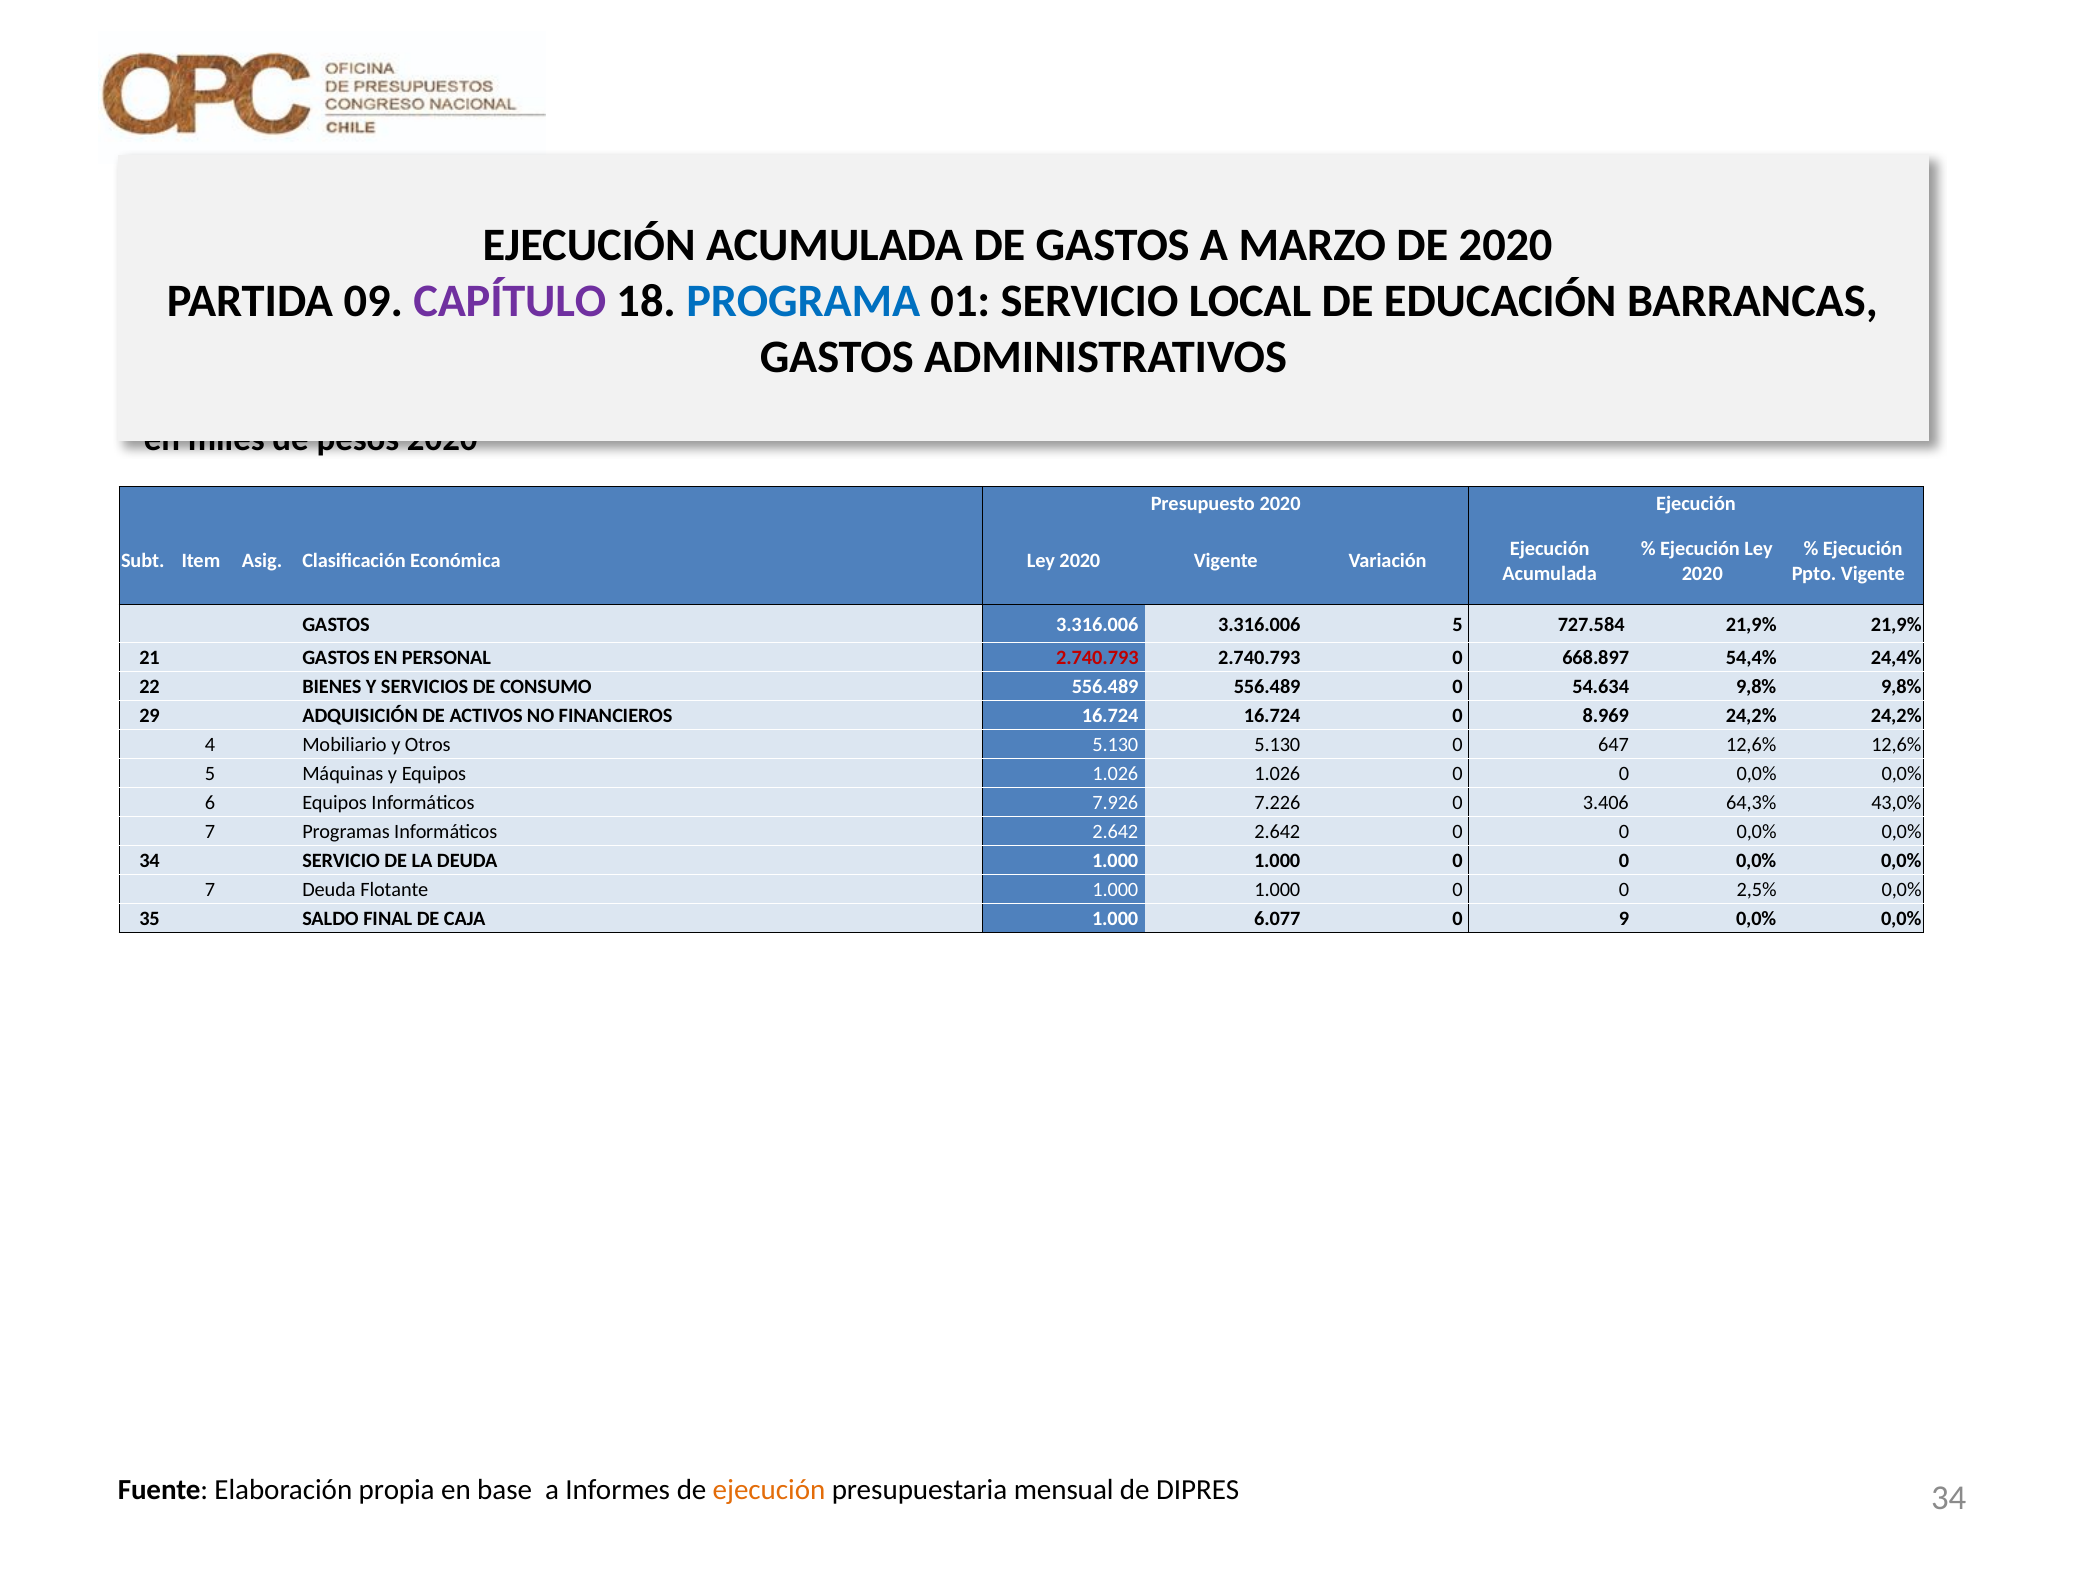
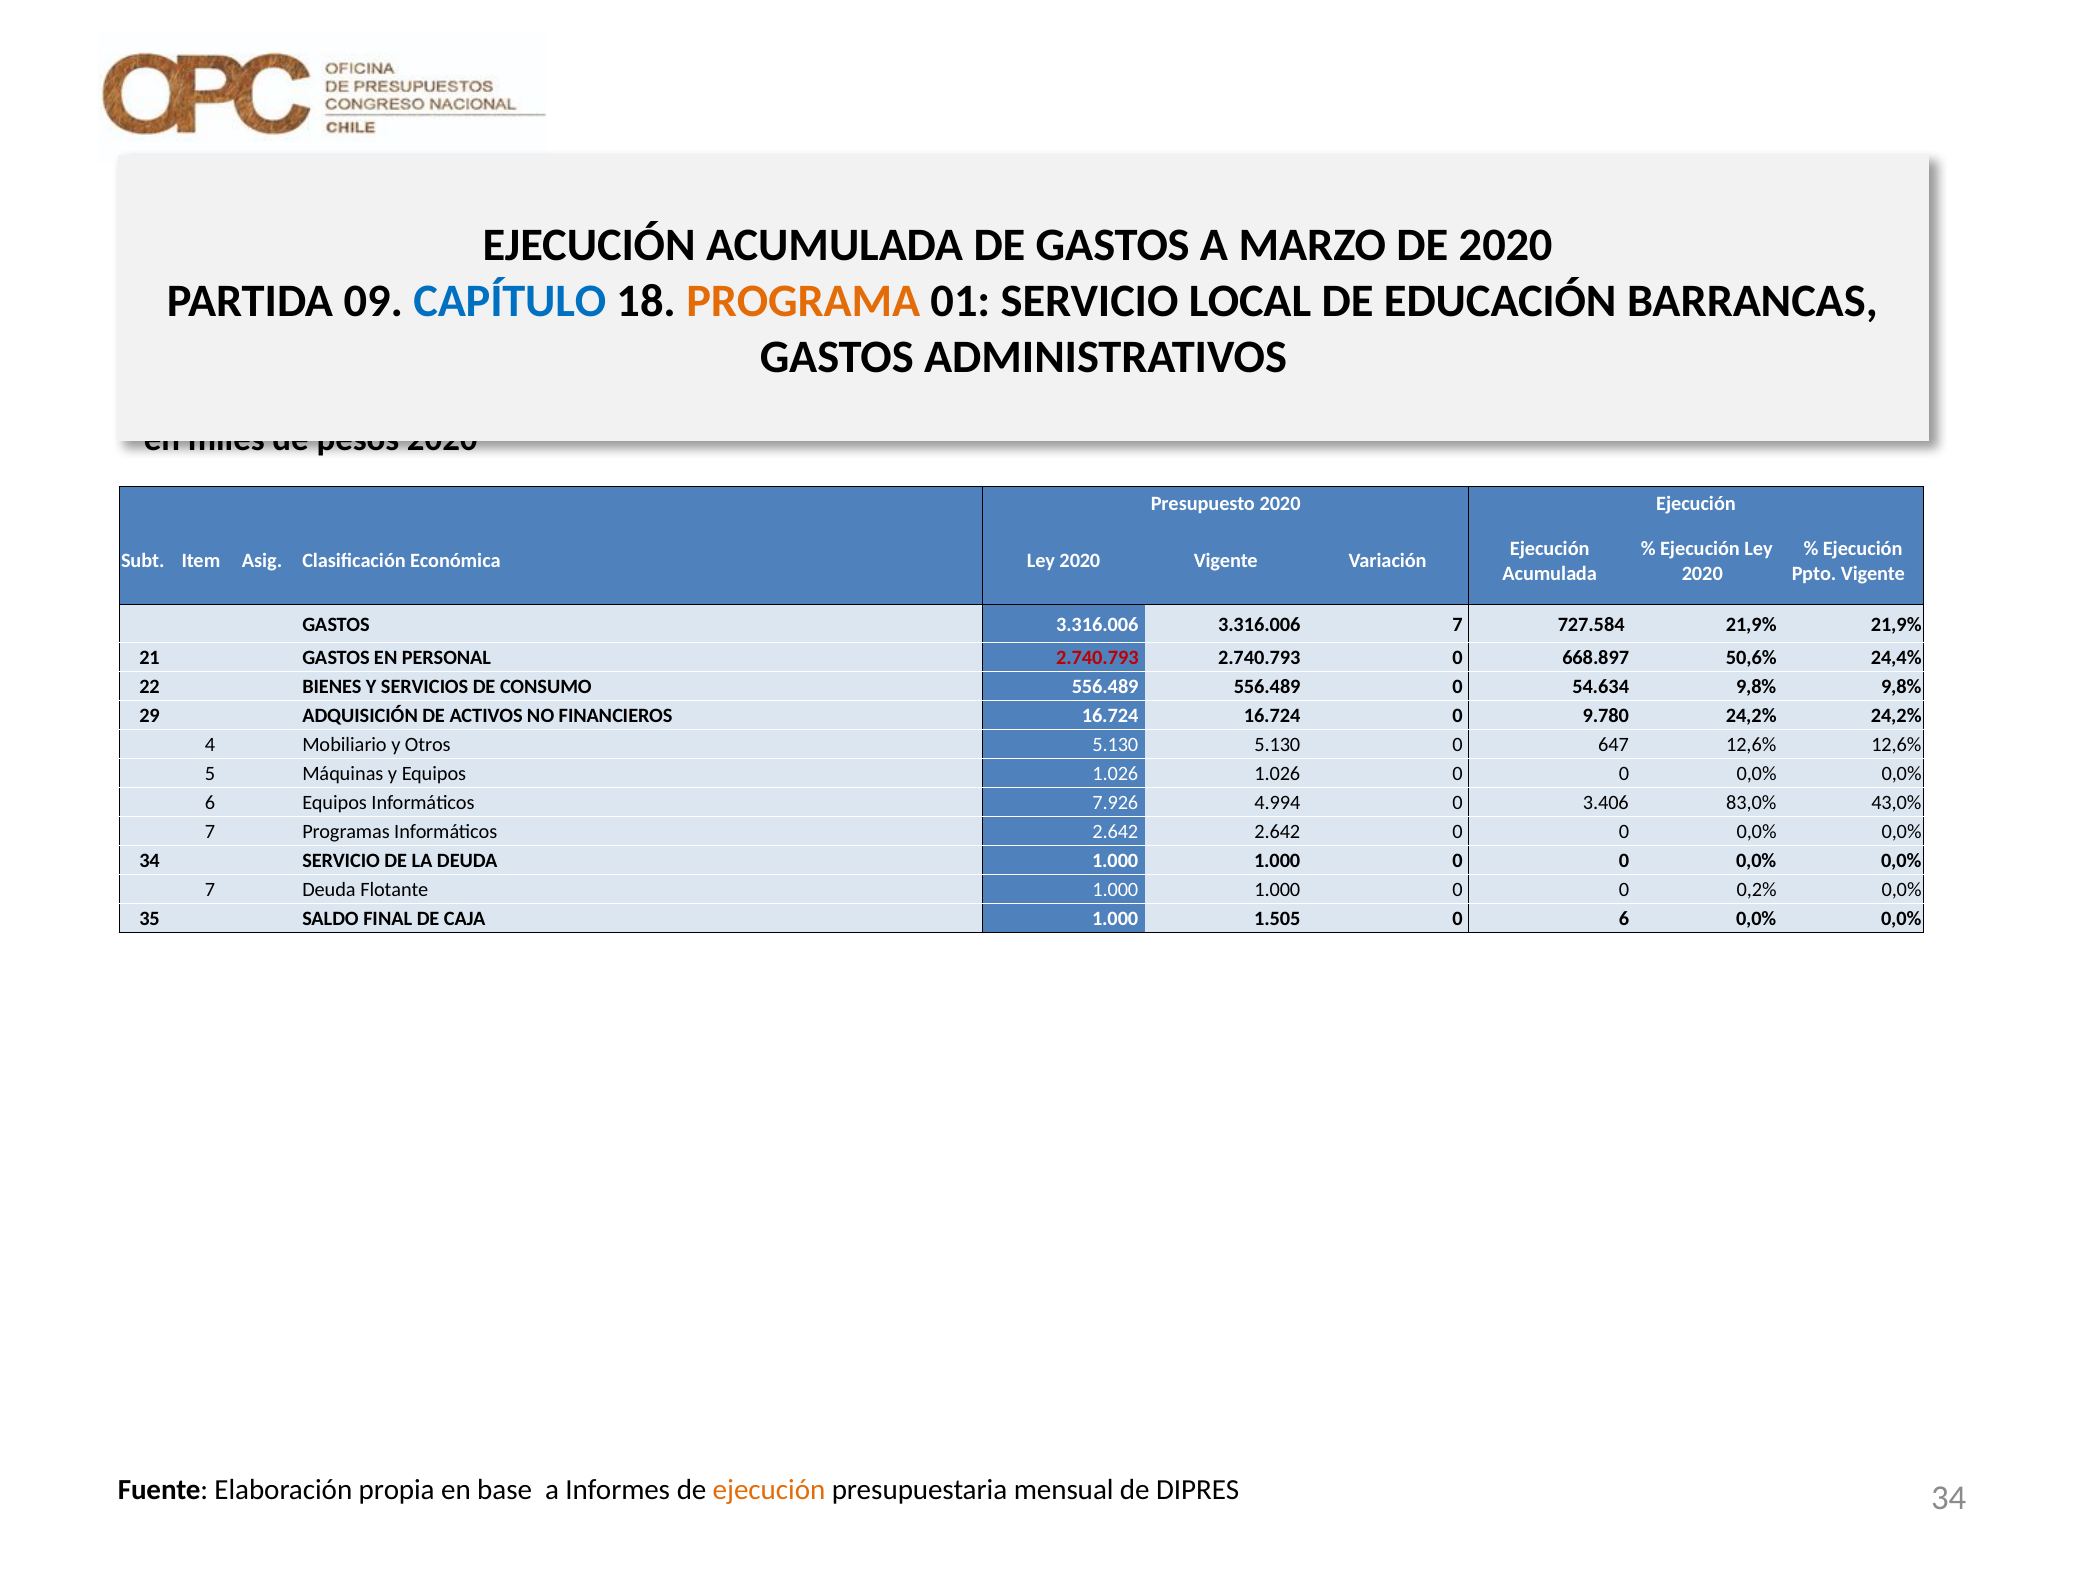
CAPÍTULO colour: purple -> blue (510, 301)
PROGRAMA colour: blue -> orange (803, 301)
3.316.006 5: 5 -> 7 (1457, 625)
54,4%: 54,4% -> 50,6% (1751, 658)
8.969: 8.969 -> 9.780 (1606, 716)
7.226: 7.226 -> 4.994 (1277, 803)
64,3%: 64,3% -> 83,0% (1751, 803)
2,5%: 2,5% -> 0,2% (1757, 890)
6.077: 6.077 -> 1.505 (1277, 919)
0 9: 9 -> 6 (1624, 919)
